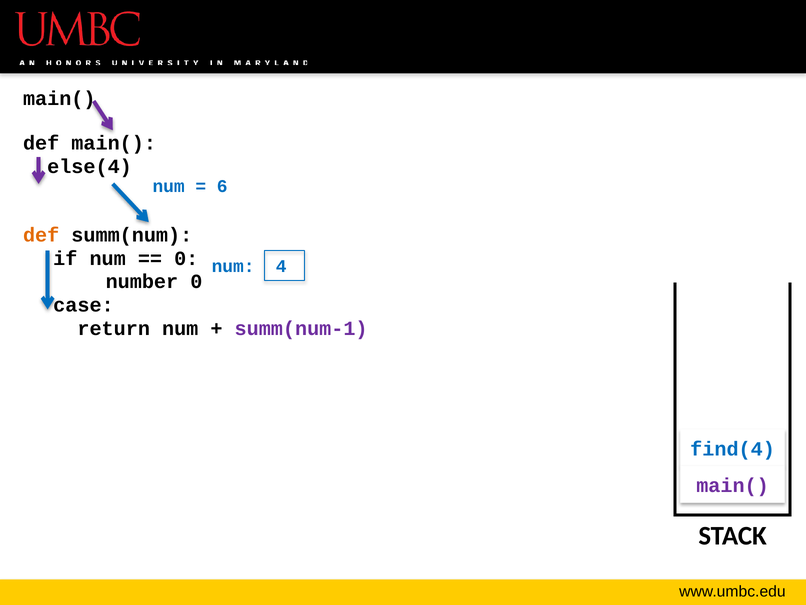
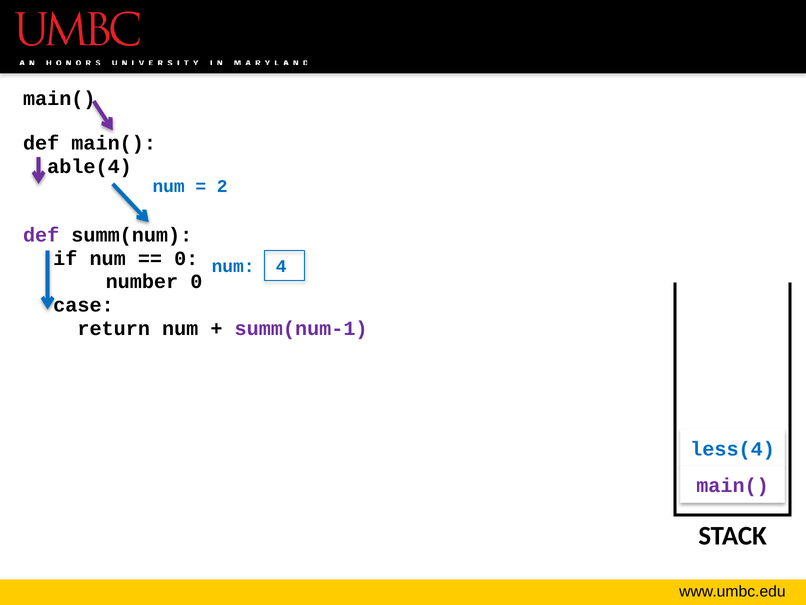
else(4: else(4 -> able(4 (90, 166)
6: 6 -> 2 (222, 186)
def colour: orange -> purple (41, 235)
find(4: find(4 -> less(4 (733, 449)
